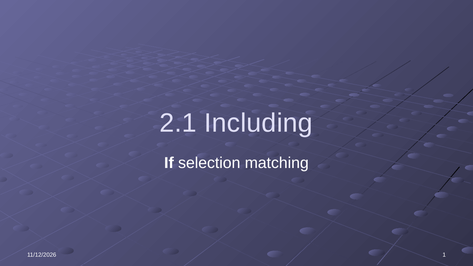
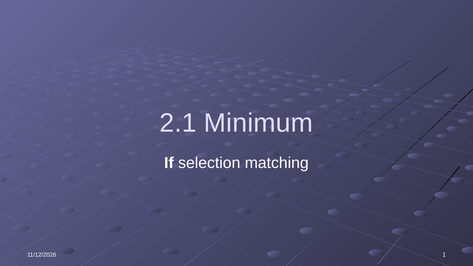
Including: Including -> Minimum (258, 123)
